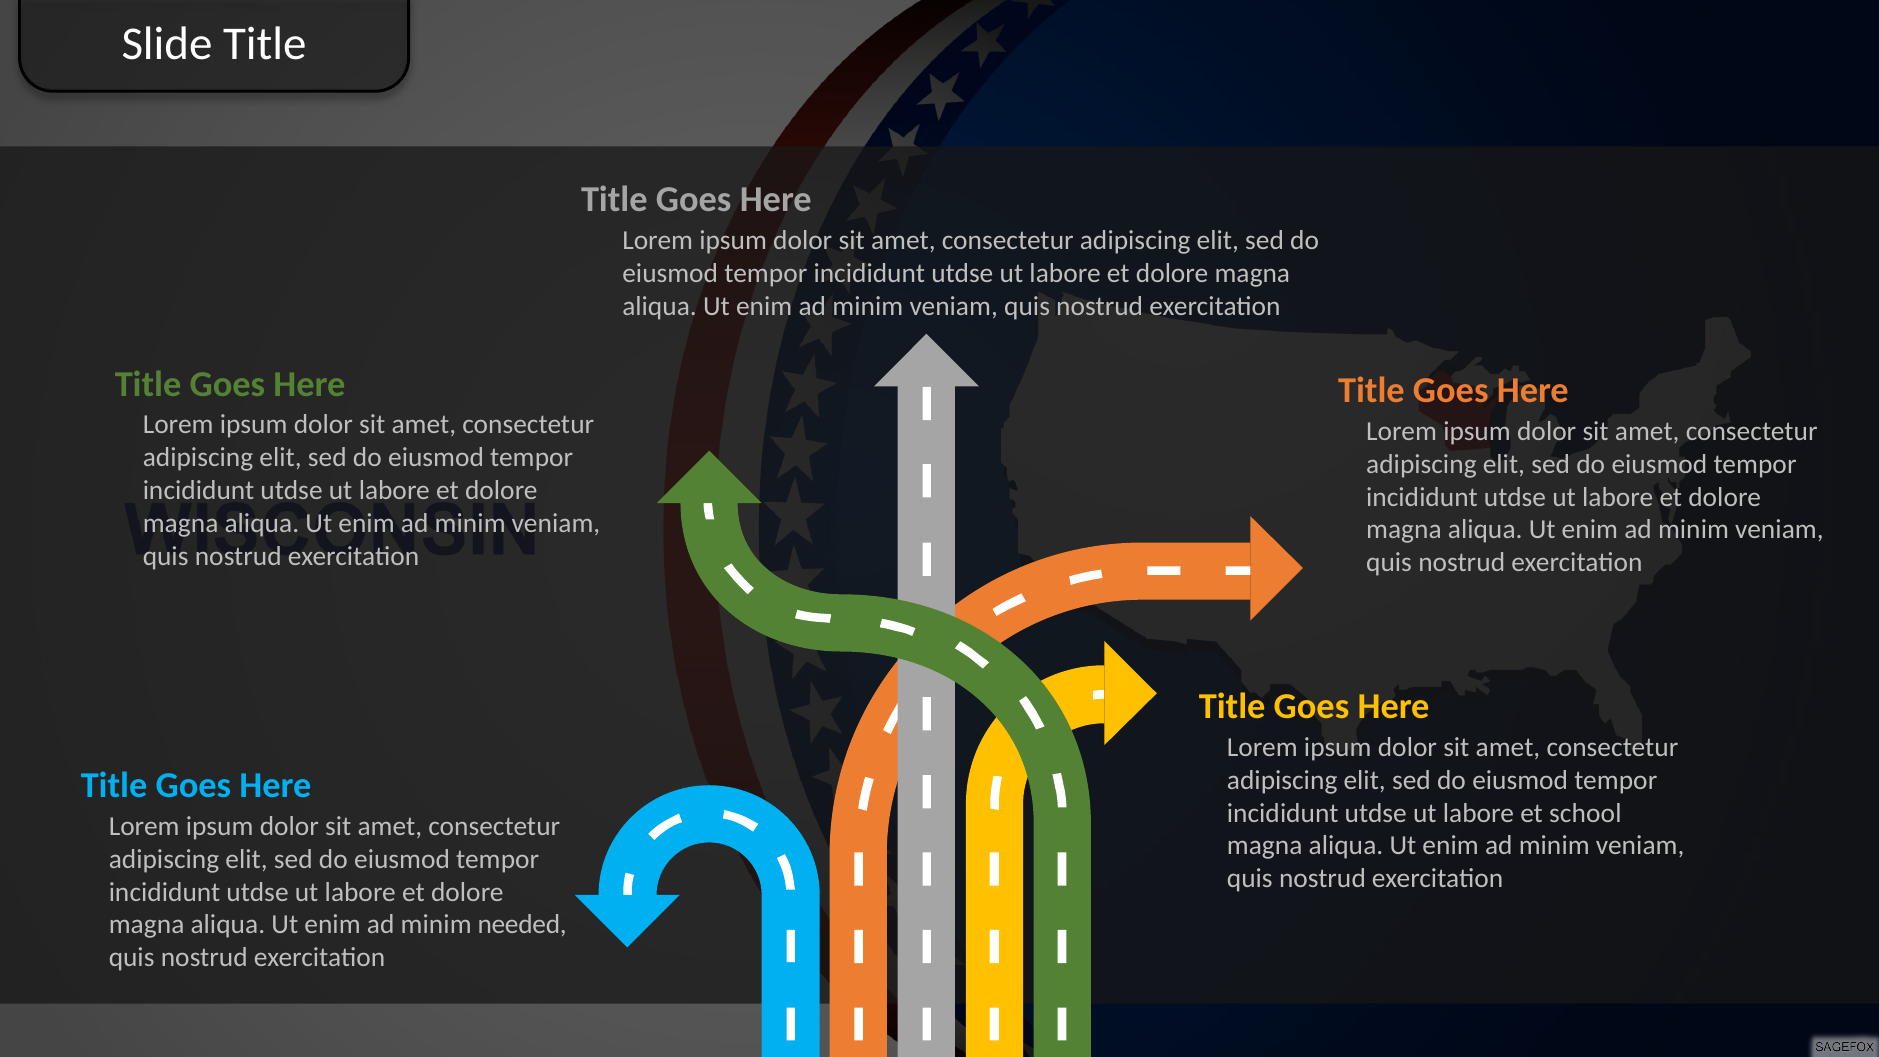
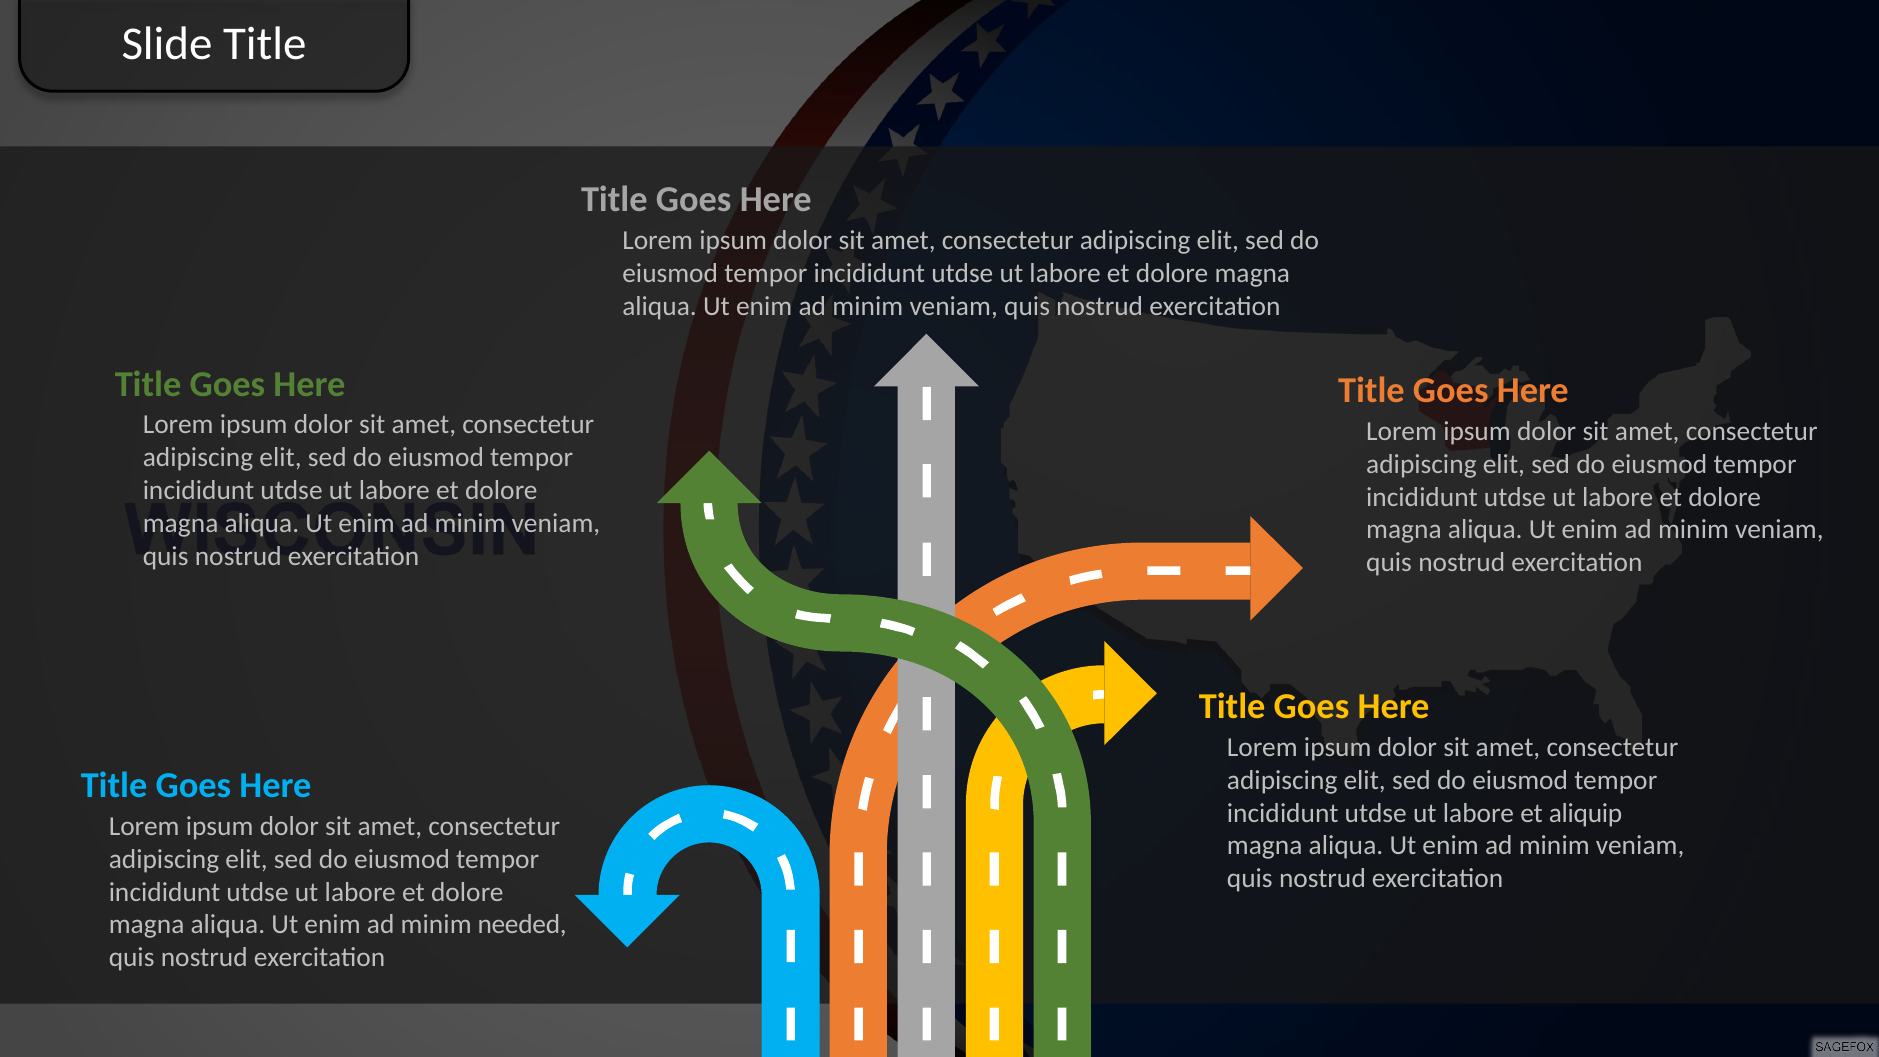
school: school -> aliquip (1586, 813)
